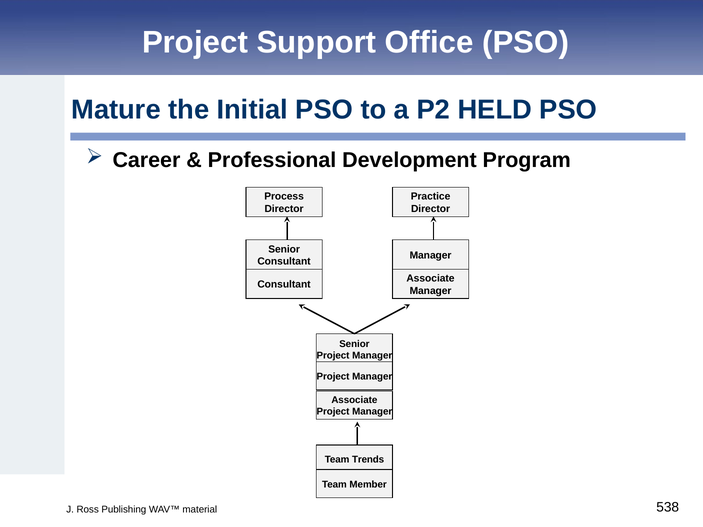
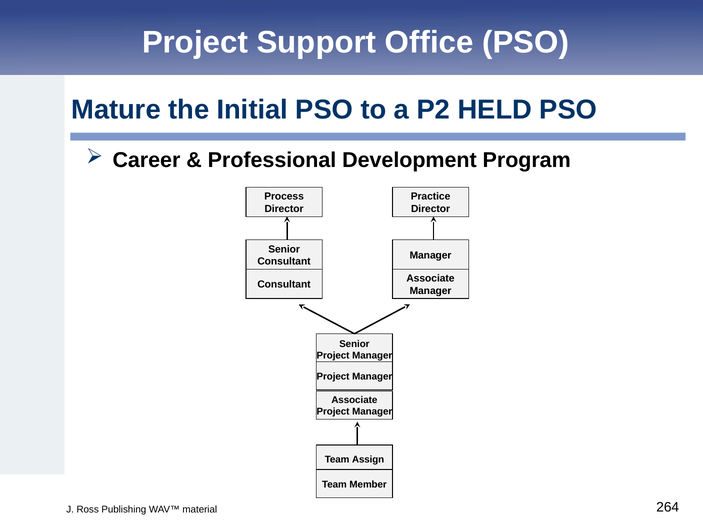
Trends: Trends -> Assign (368, 460)
538: 538 -> 264 (668, 508)
